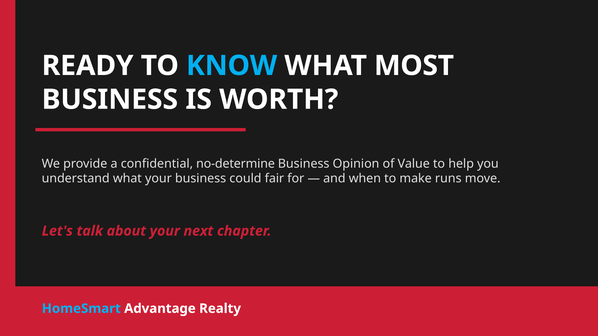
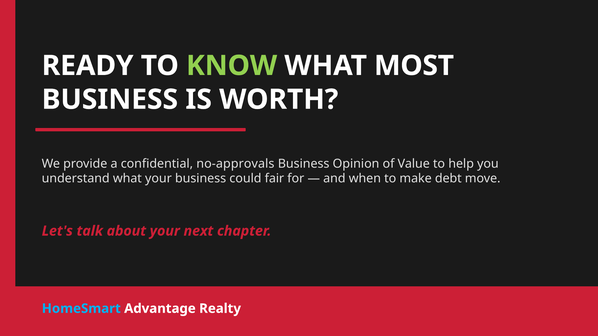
KNOW colour: light blue -> light green (232, 66)
no-determine: no-determine -> no-approvals (235, 164)
runs: runs -> debt (448, 179)
